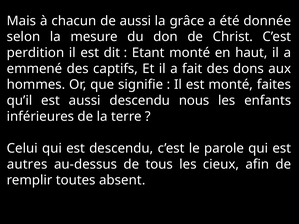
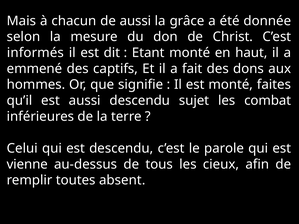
perdition: perdition -> informés (35, 53)
nous: nous -> sujet (194, 101)
enfants: enfants -> combat (268, 101)
autres: autres -> vienne (27, 164)
